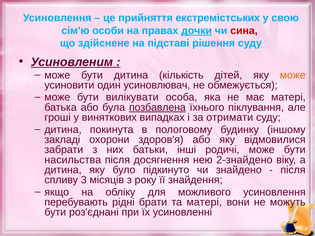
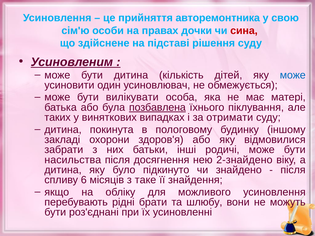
екстремістських: екстремістських -> авторемонтника (218, 18)
дочки underline: present -> none (197, 31)
може colour: orange -> blue (293, 75)
гроші: гроші -> таких (58, 118)
3: 3 -> 6 (84, 180)
року: року -> таке (145, 180)
та матері: матері -> шлюбу (204, 202)
